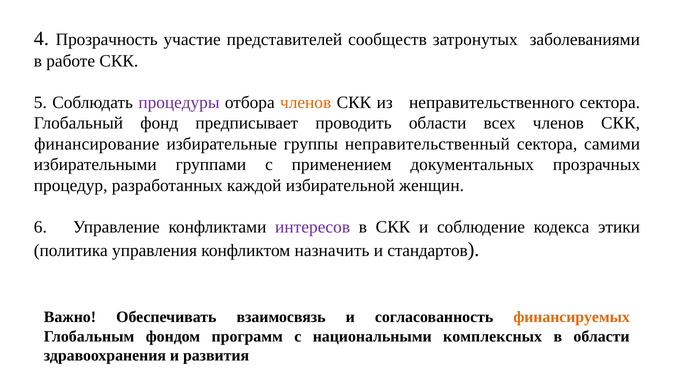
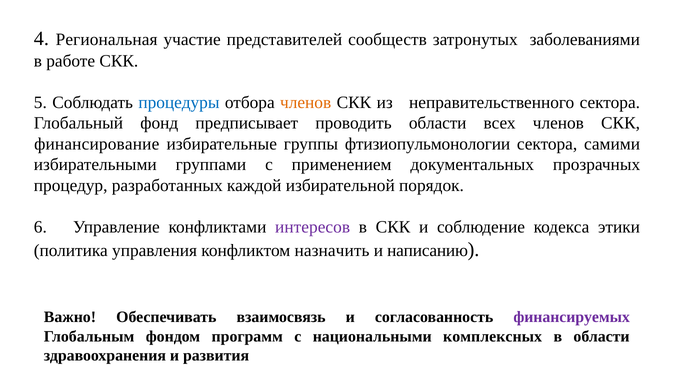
Прозрачность: Прозрачность -> Региональная (107, 40)
процедуры colour: purple -> blue (179, 102)
неправительственный: неправительственный -> фтизиопульмонологии (428, 144)
женщин: женщин -> порядок (432, 185)
стандартов: стандартов -> написанию (428, 251)
финансируемых colour: orange -> purple (572, 317)
